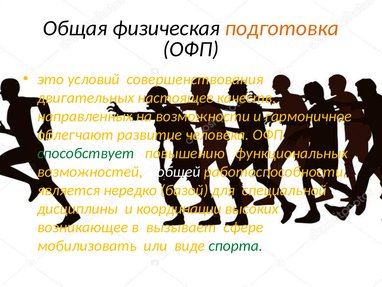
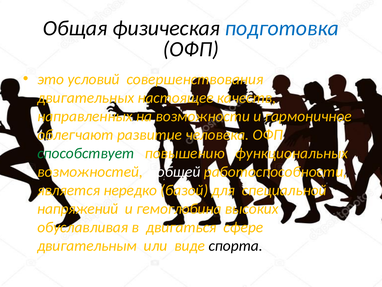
подготовка colour: orange -> blue (282, 28)
дисциплины: дисциплины -> напряжений (78, 208)
координации: координации -> гемоглобина (179, 208)
возникающее: возникающее -> обуславливая (83, 227)
вызывает: вызывает -> двигаться (181, 227)
мобилизовать: мобилизовать -> двигательным (87, 245)
спорта colour: green -> black (236, 245)
